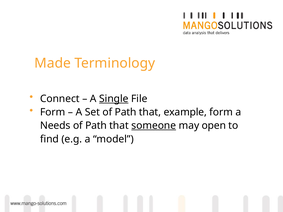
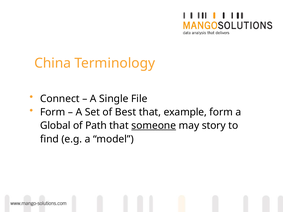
Made: Made -> China (53, 63)
Single underline: present -> none (114, 99)
Set of Path: Path -> Best (126, 112)
Needs: Needs -> Global (55, 126)
open: open -> story (214, 126)
